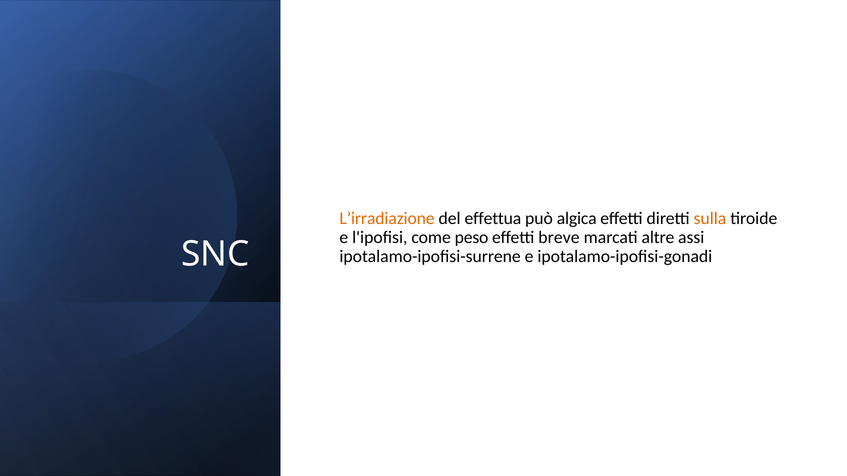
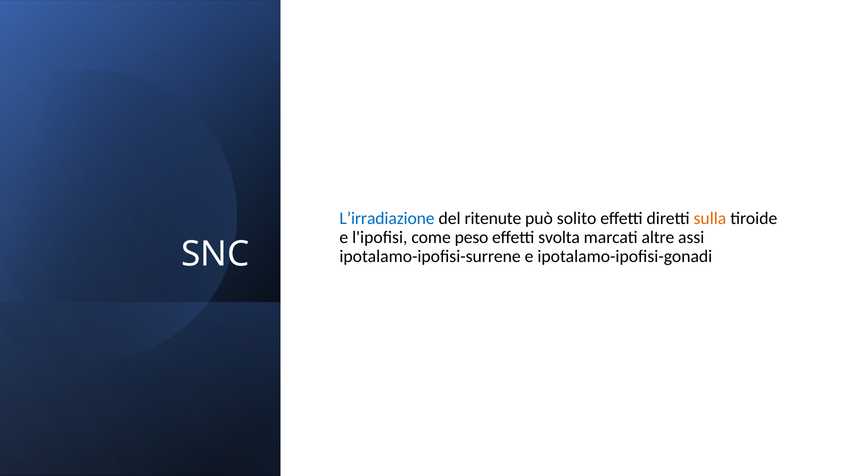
L’irradiazione colour: orange -> blue (387, 219)
effettua: effettua -> ritenute (493, 219)
algica: algica -> solito (577, 219)
breve: breve -> svolta (559, 238)
